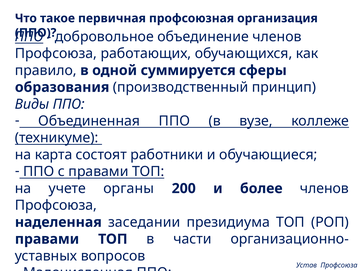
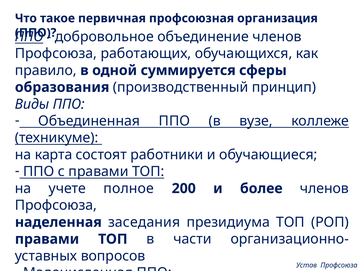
органы: органы -> полное (129, 188)
заседании: заседании -> заседания (144, 222)
